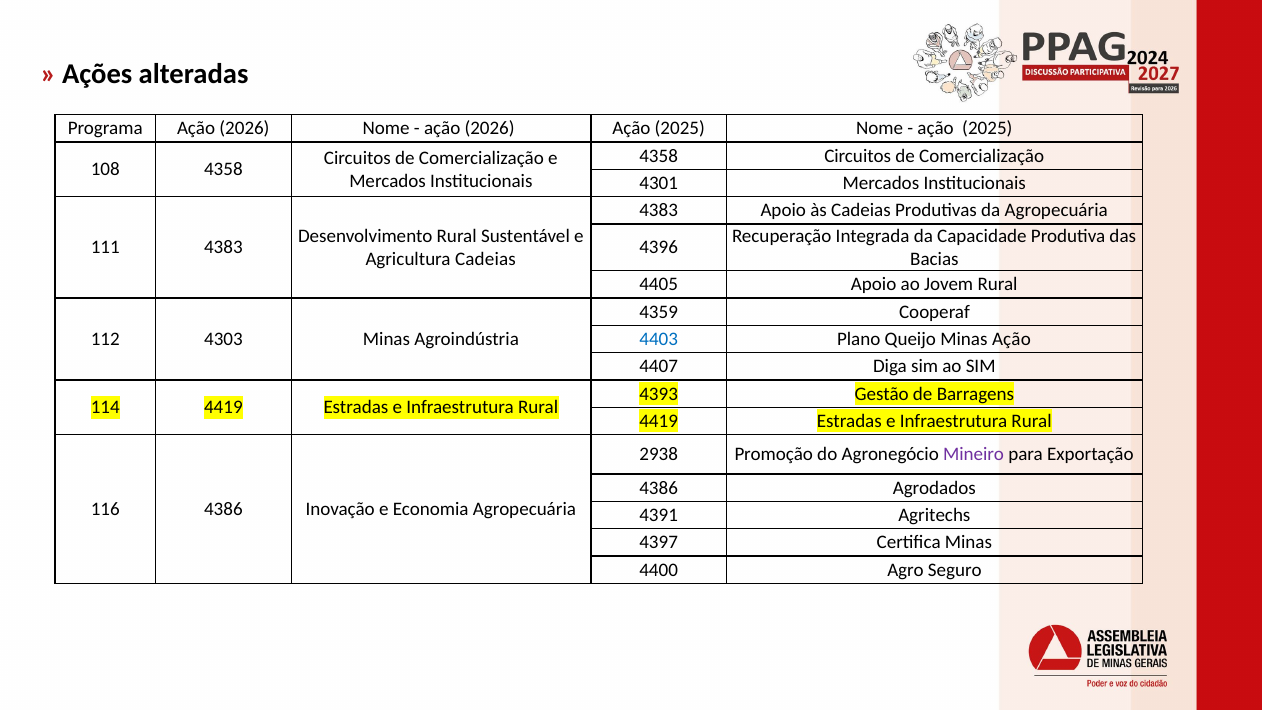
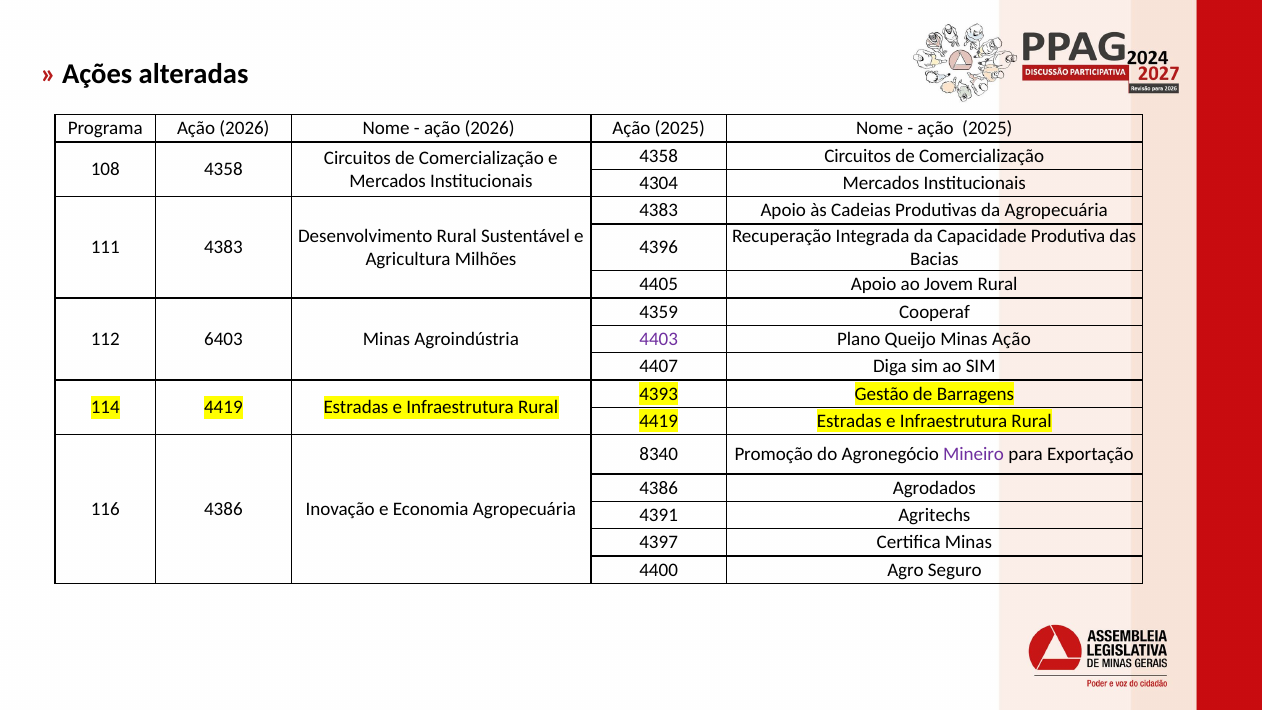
4301: 4301 -> 4304 (659, 183)
Agricultura Cadeias: Cadeias -> Milhões (486, 259)
4303: 4303 -> 6403 (223, 339)
4403 colour: blue -> purple (659, 339)
2938: 2938 -> 8340 (659, 454)
